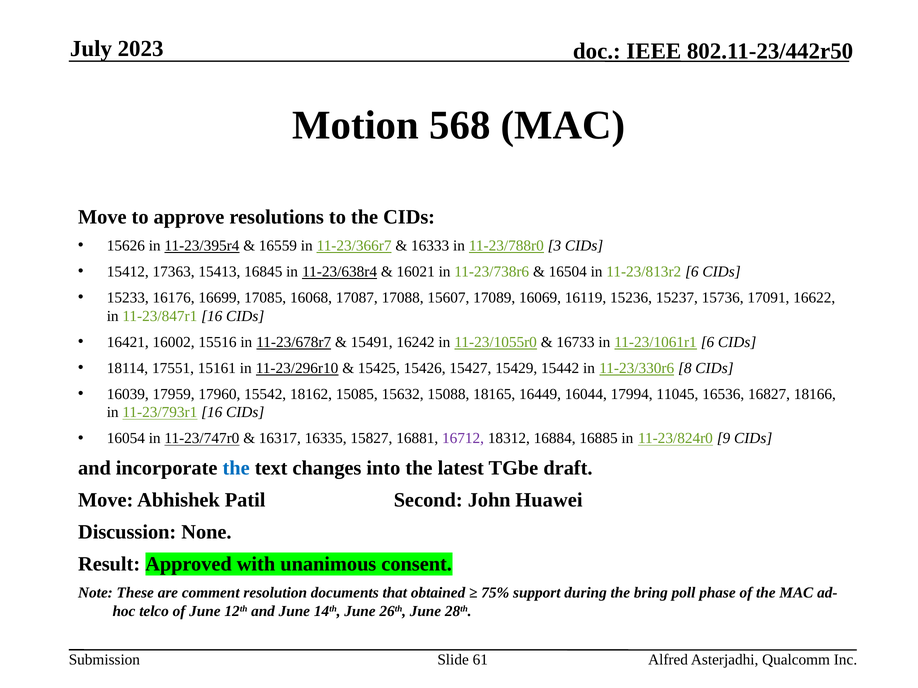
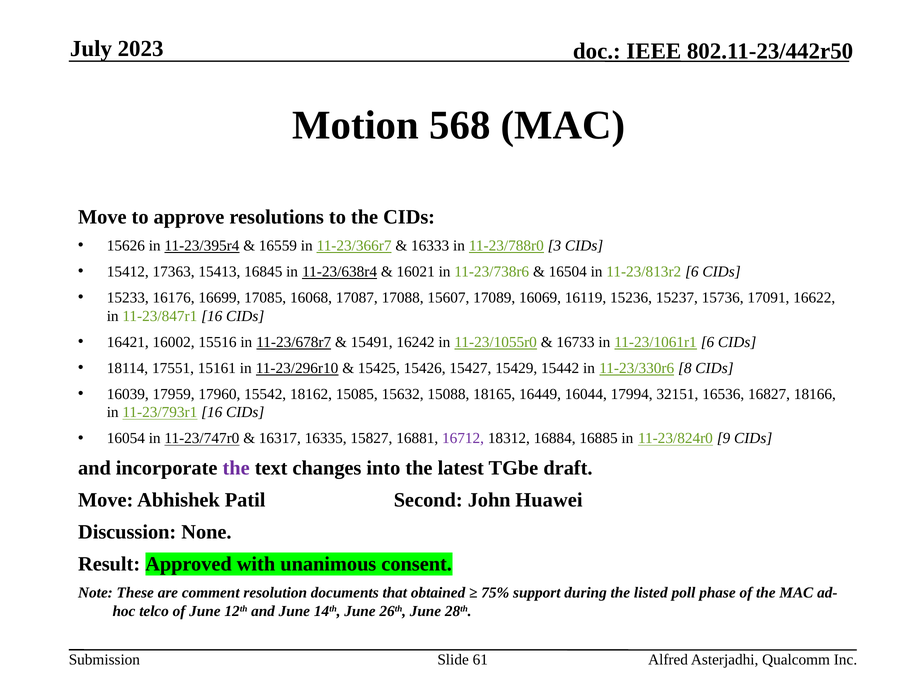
11045: 11045 -> 32151 (677, 394)
the colour: blue -> purple (236, 468)
bring: bring -> listed (651, 593)
